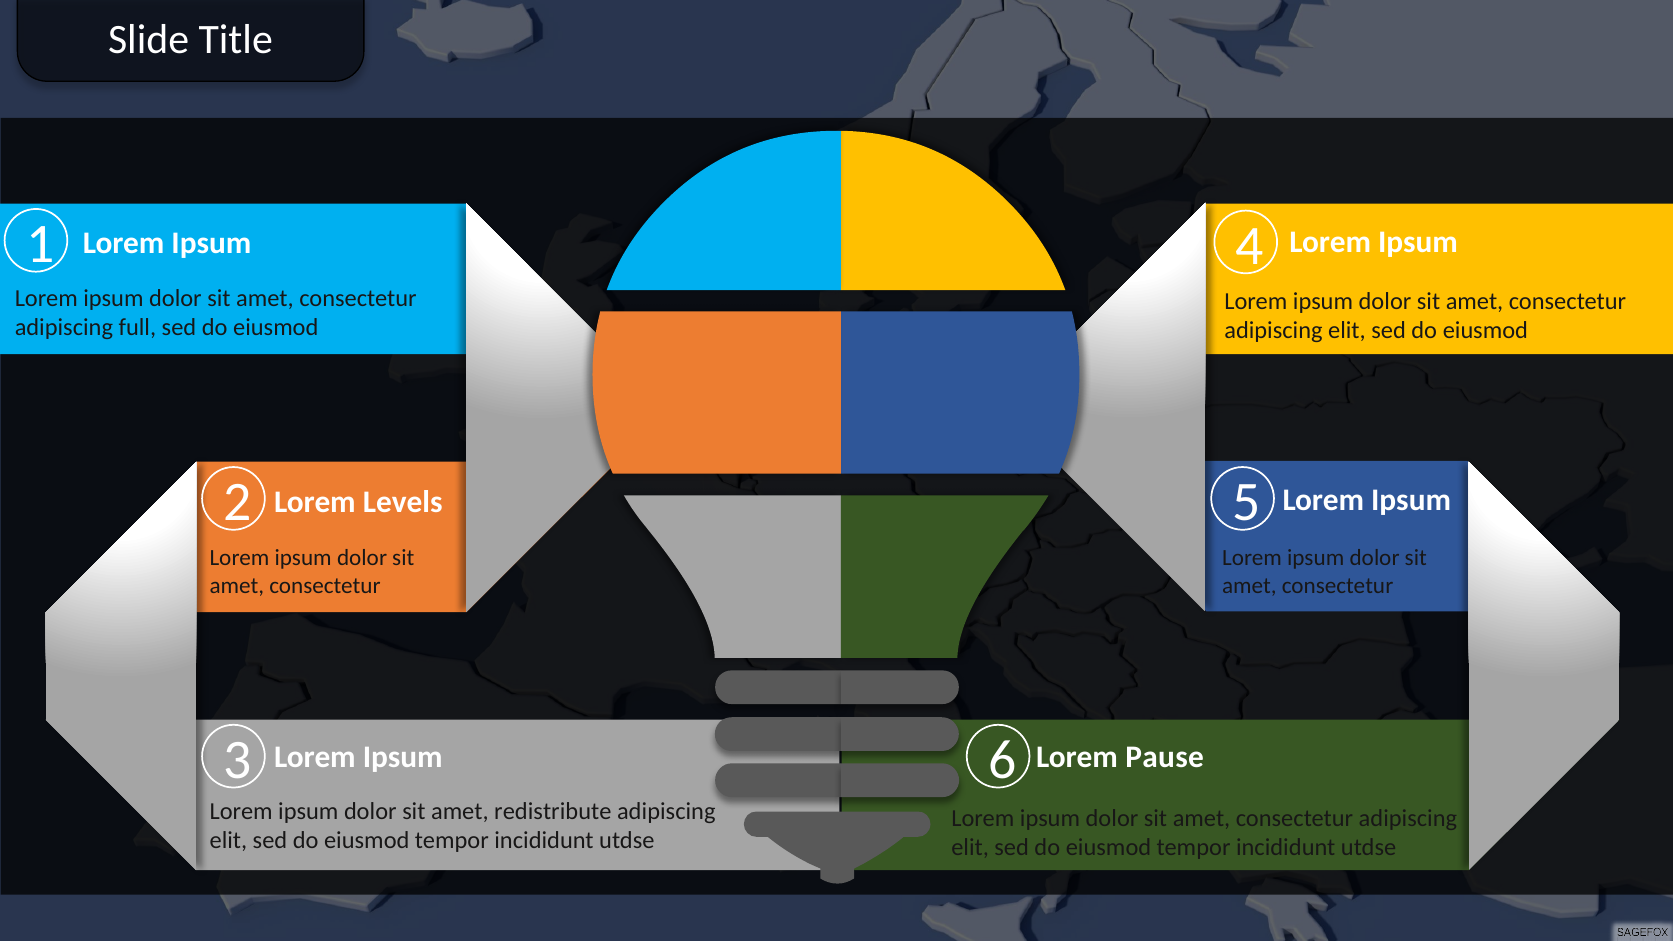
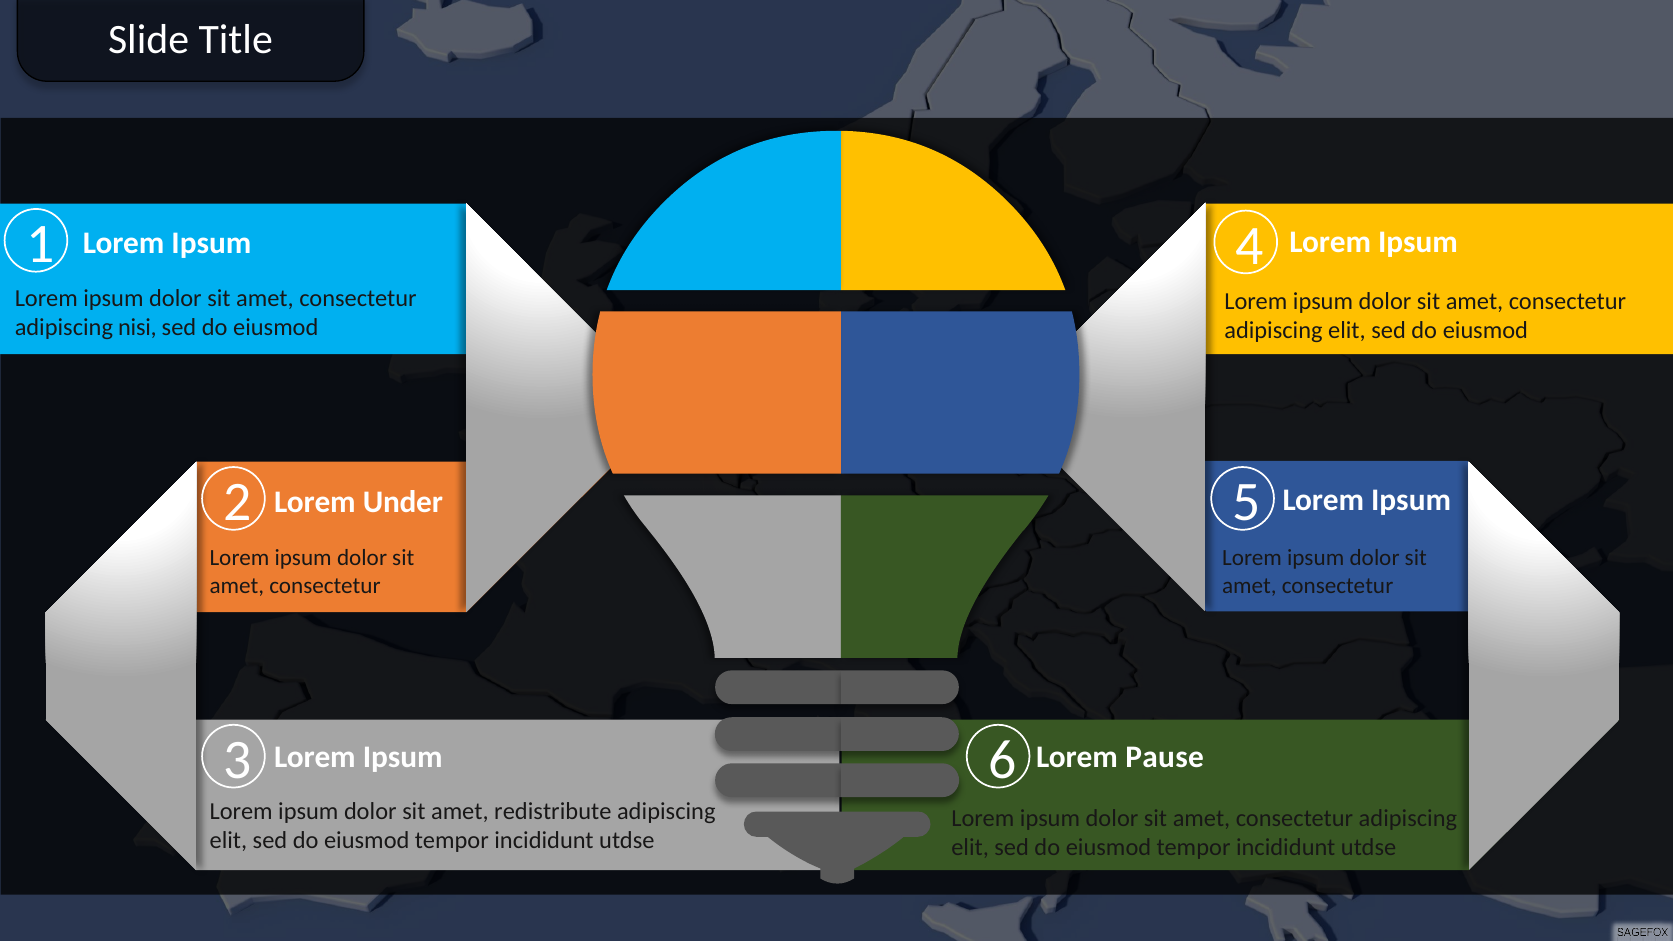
full: full -> nisi (137, 328)
Levels: Levels -> Under (403, 502)
